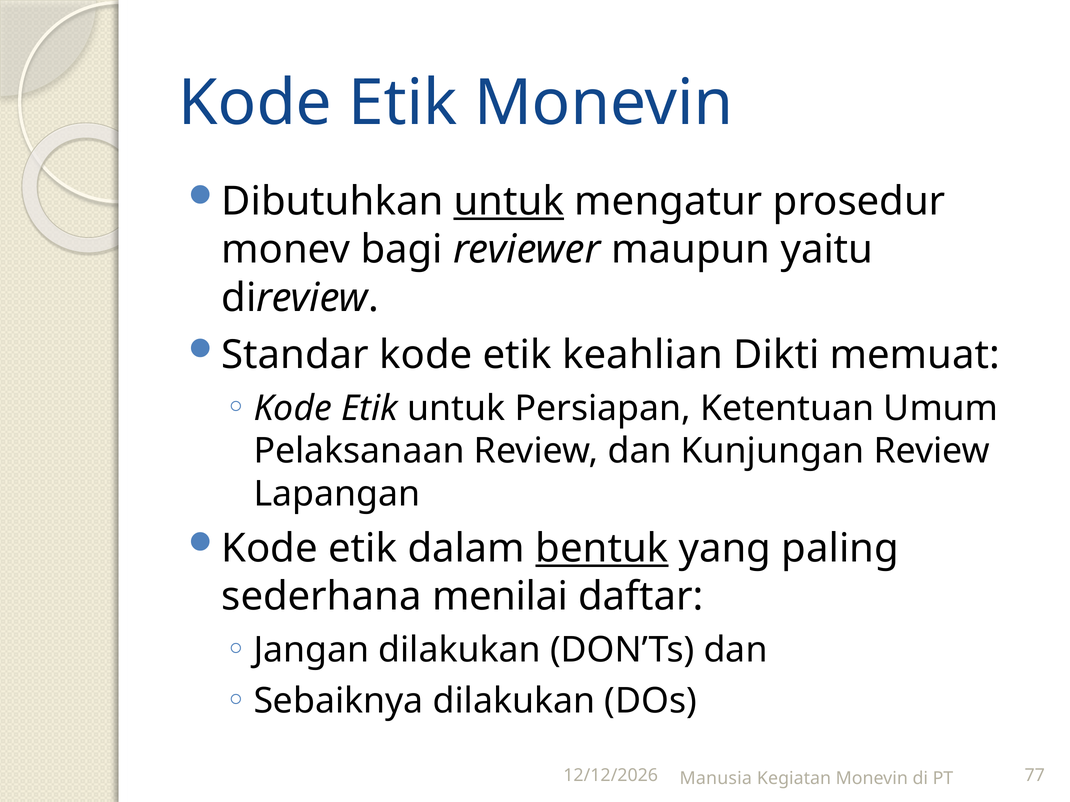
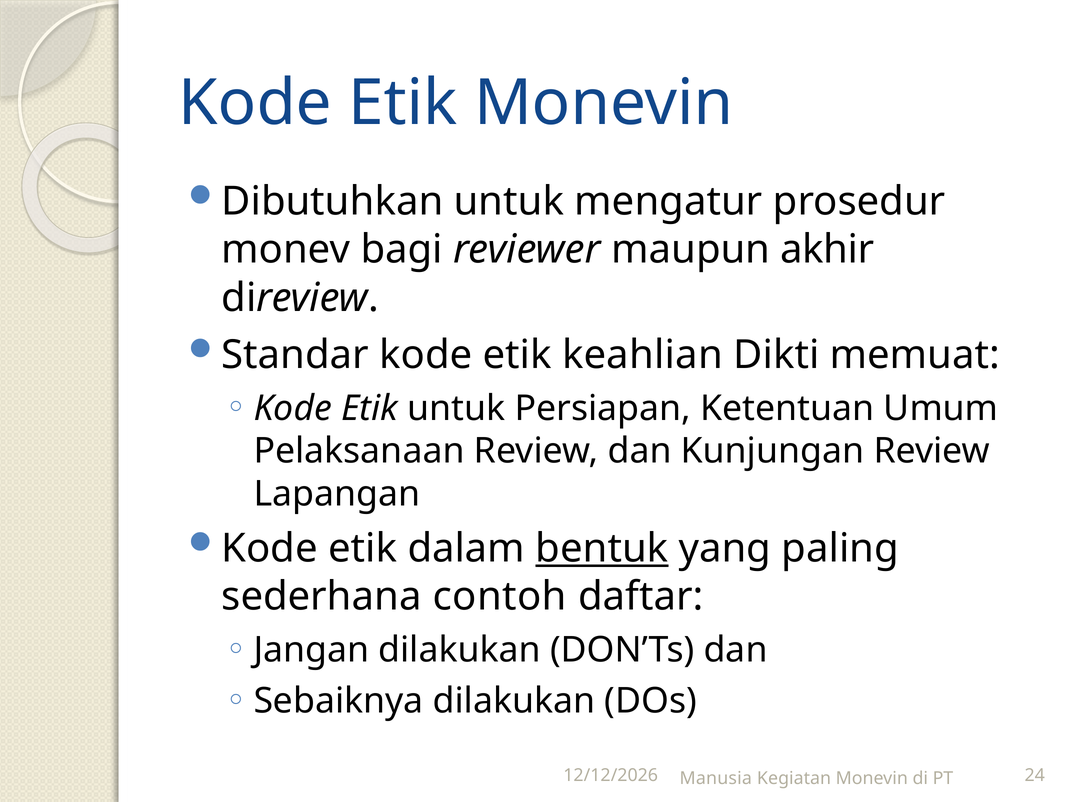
untuk underline: present -> none (509, 202)
yaitu: yaitu -> akhir (827, 250)
menilai: menilai -> contoh (500, 597)
77: 77 -> 24 (1035, 776)
